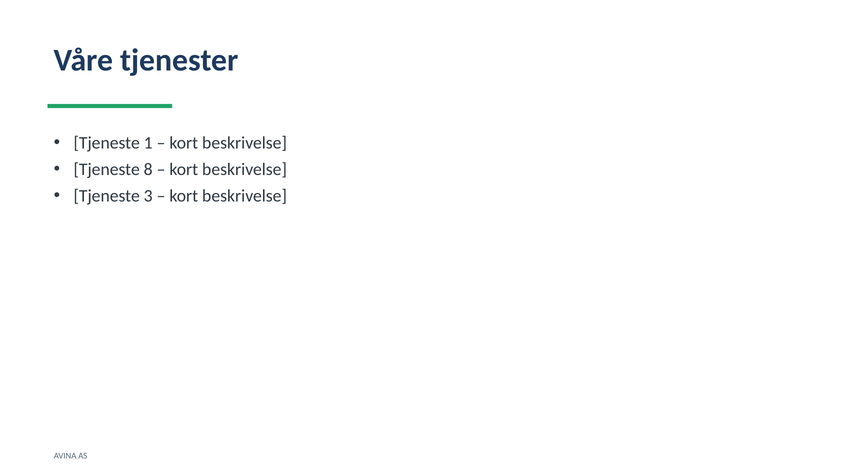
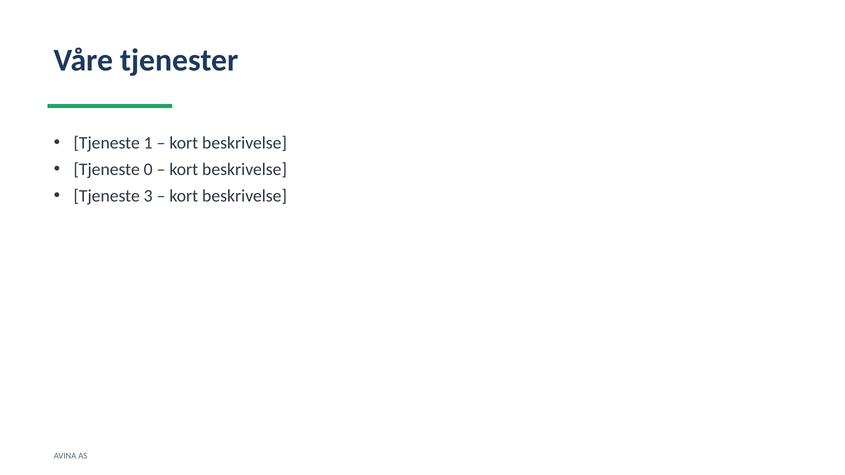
8: 8 -> 0 (148, 170)
